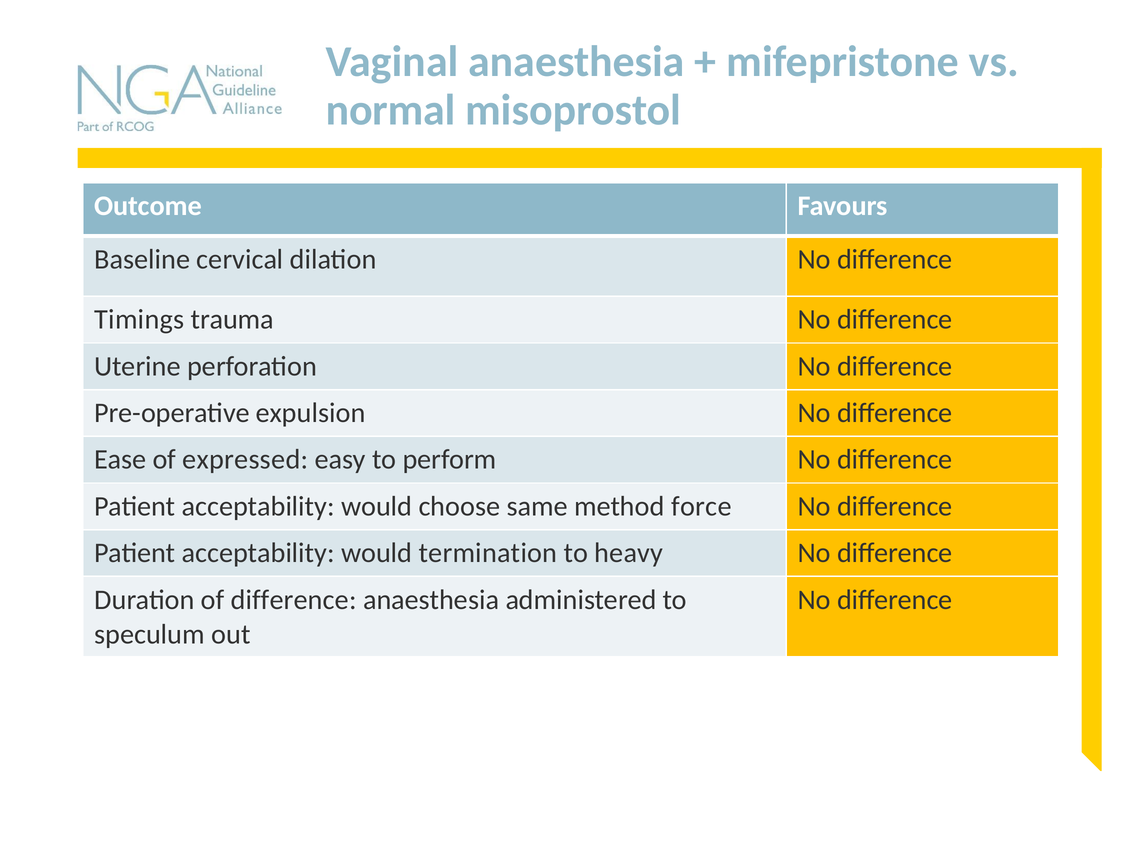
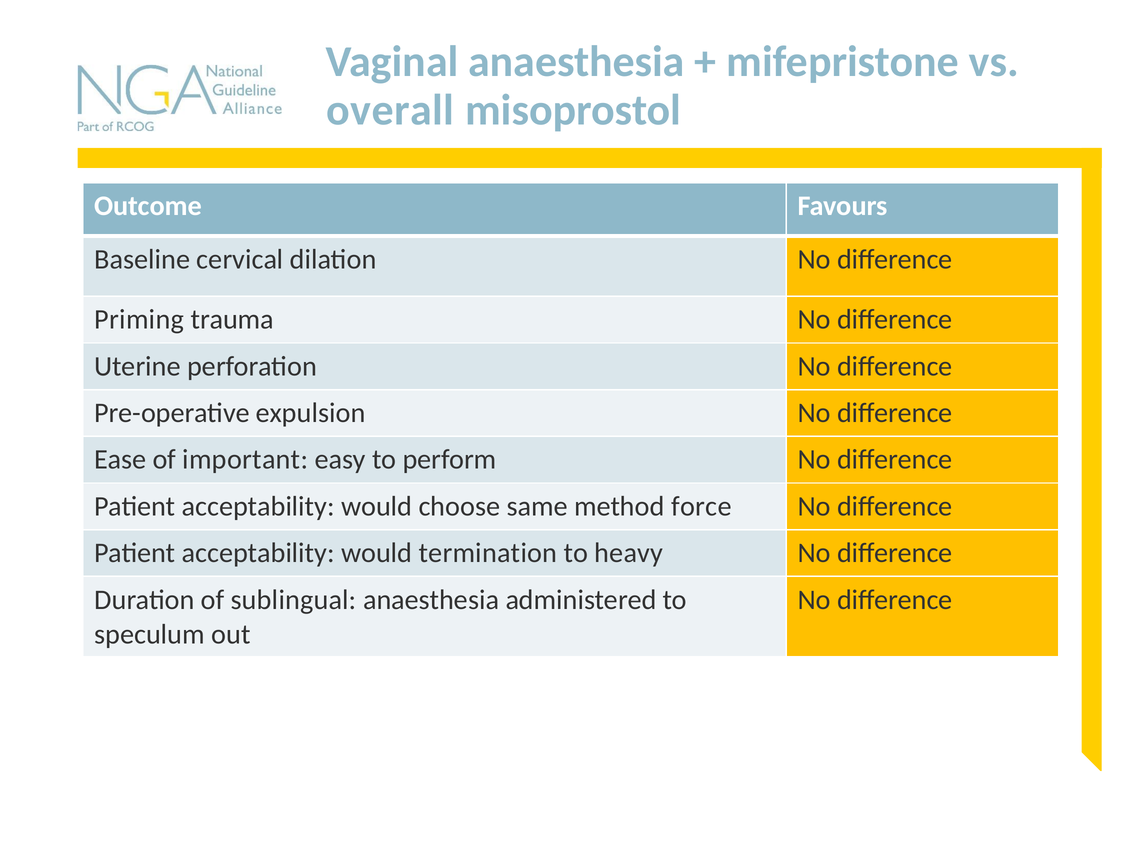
normal: normal -> overall (390, 110)
Timings: Timings -> Priming (139, 320)
expressed: expressed -> important (245, 460)
of difference: difference -> sublingual (294, 600)
